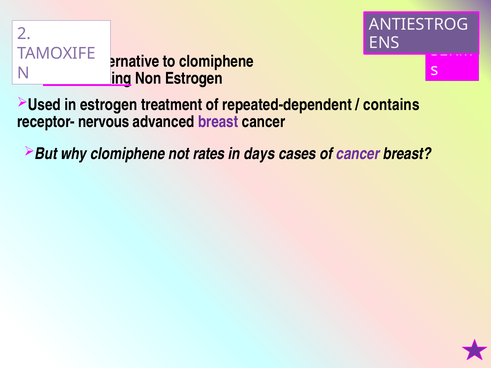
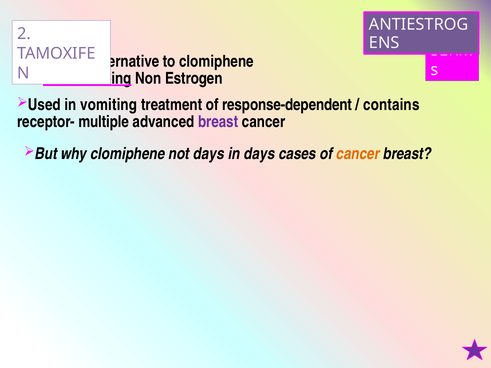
in estrogen: estrogen -> vomiting (109, 105)
repeated-dependent: repeated-dependent -> response-dependent (287, 105)
nervous: nervous -> multiple (104, 122)
not rates: rates -> days (209, 154)
cancer colour: purple -> orange (358, 154)
